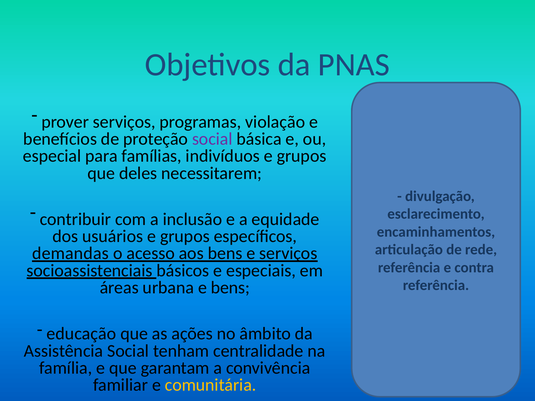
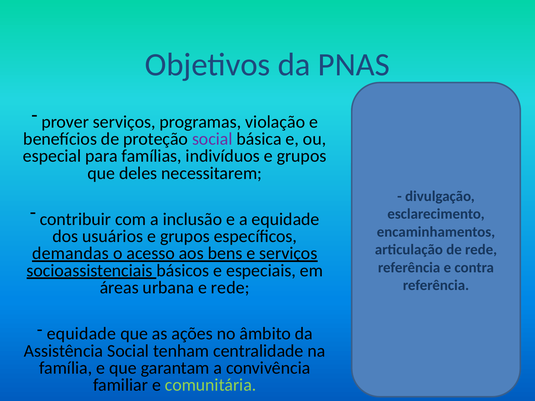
e bens: bens -> rede (230, 288)
educação: educação -> equidade (81, 334)
comunitária colour: yellow -> light green (211, 385)
